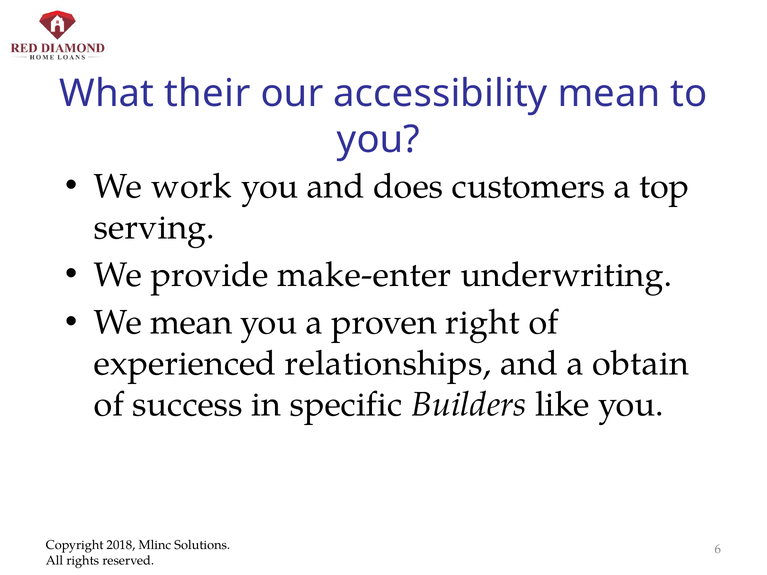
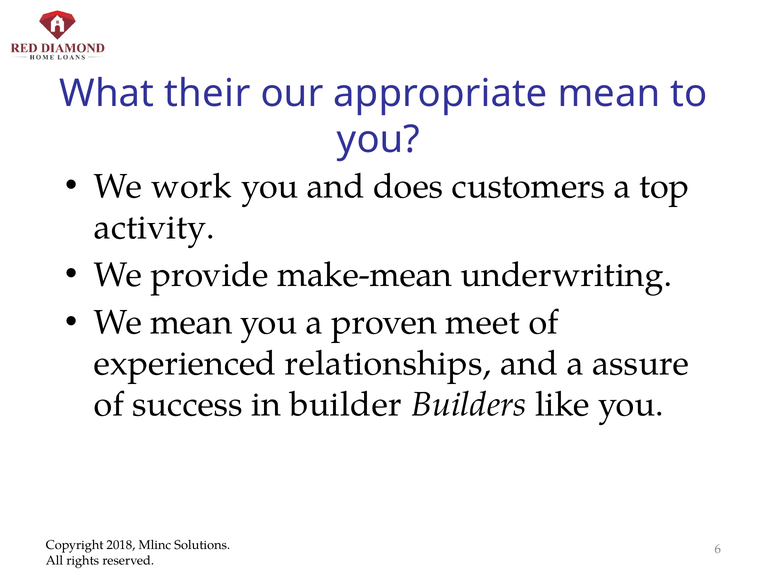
accessibility: accessibility -> appropriate (440, 93)
serving: serving -> activity (154, 227)
make-enter: make-enter -> make-mean (365, 275)
right: right -> meet (483, 323)
obtain: obtain -> assure (641, 364)
specific: specific -> builder (346, 405)
